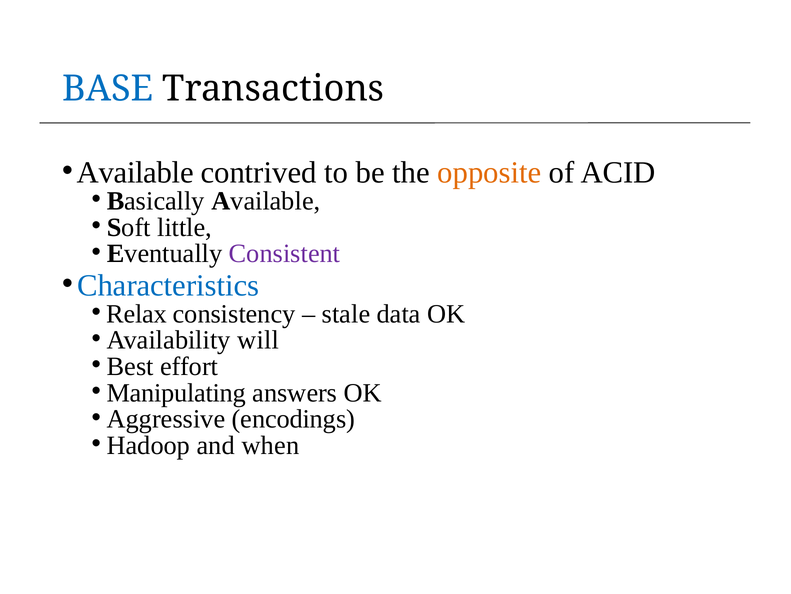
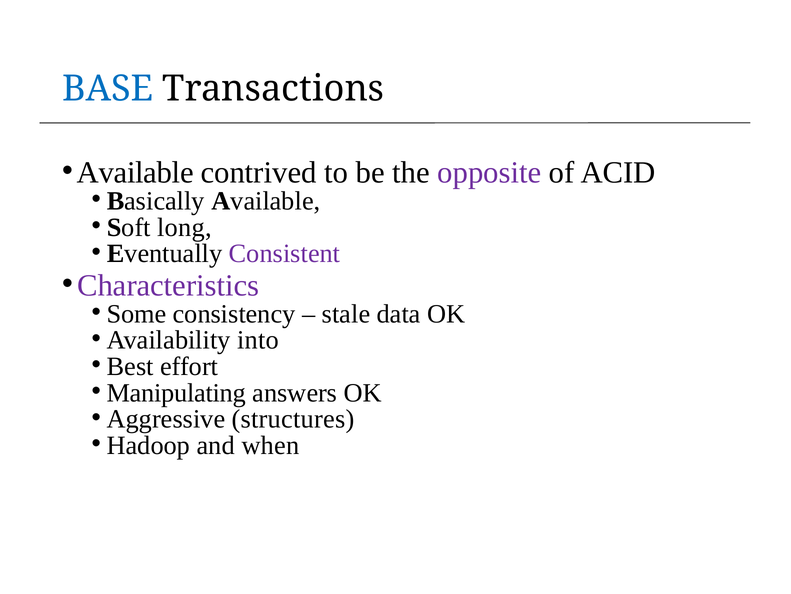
opposite colour: orange -> purple (489, 172)
little: little -> long (185, 227)
Characteristics colour: blue -> purple (168, 285)
Relax: Relax -> Some (137, 314)
will: will -> into (258, 340)
encodings: encodings -> structures (293, 419)
